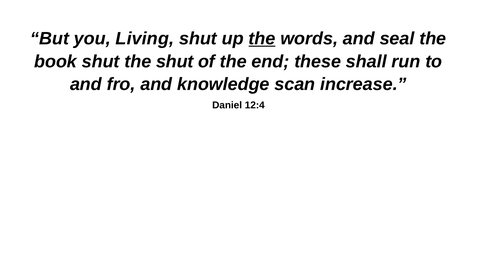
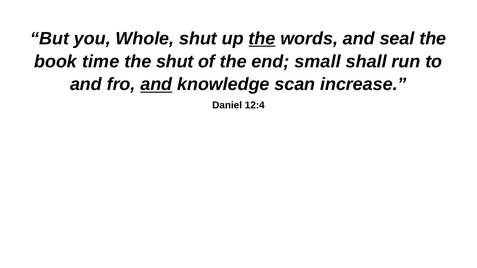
Living: Living -> Whole (145, 39)
book shut: shut -> time (101, 62)
these: these -> small (318, 62)
and underline: none -> present (156, 85)
